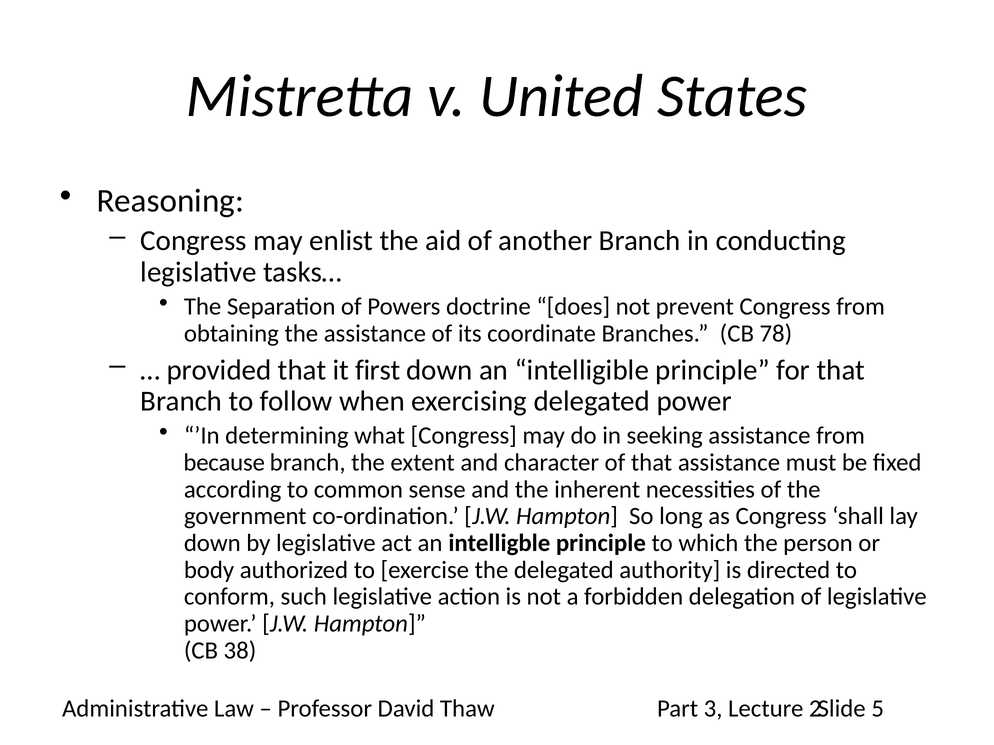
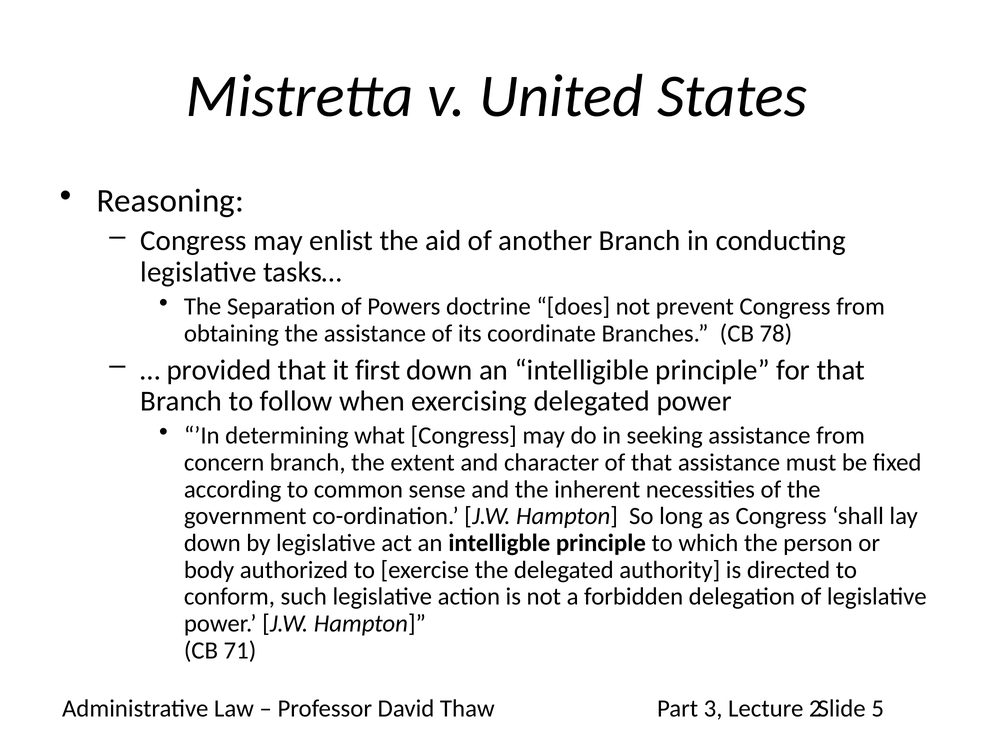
because: because -> concern (224, 463)
38: 38 -> 71 (240, 651)
